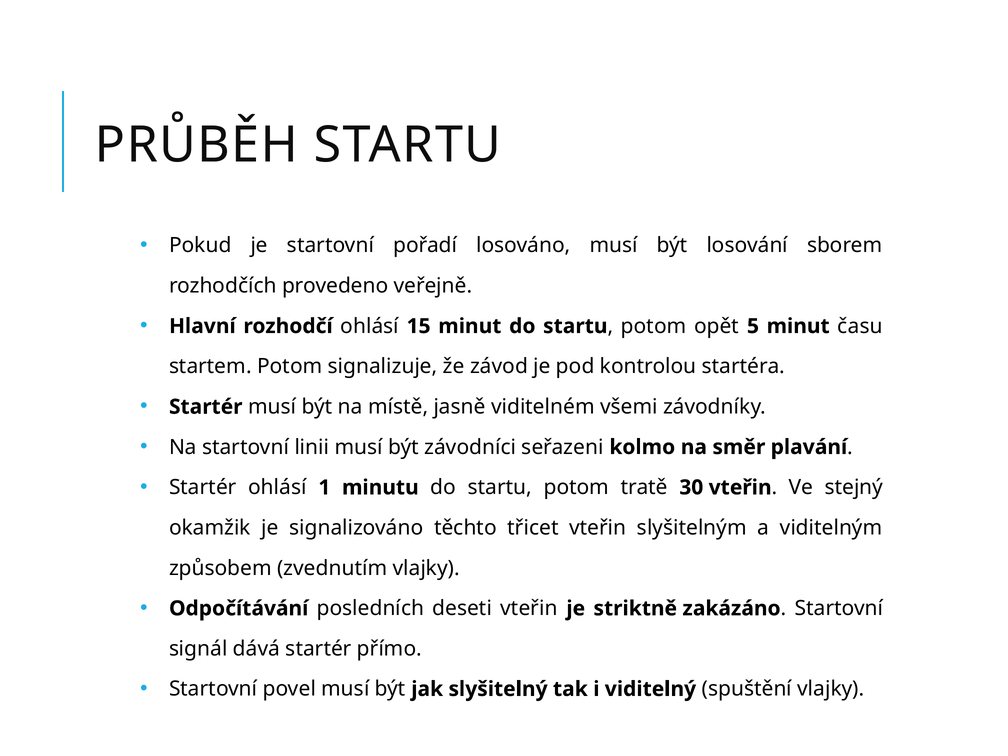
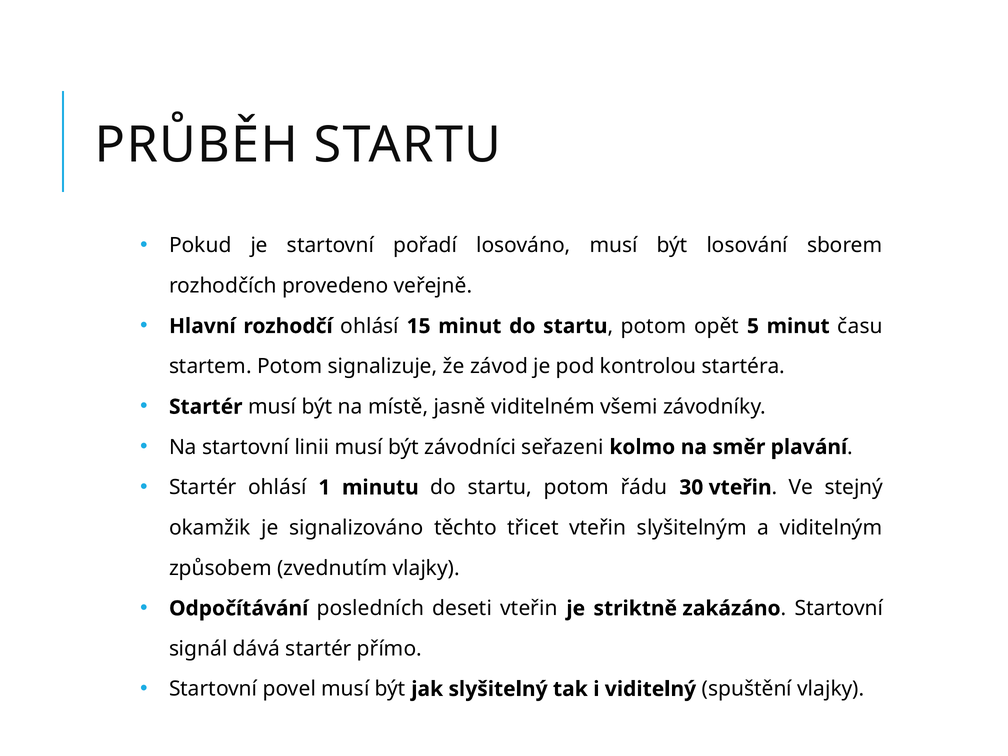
tratě: tratě -> řádu (644, 487)
